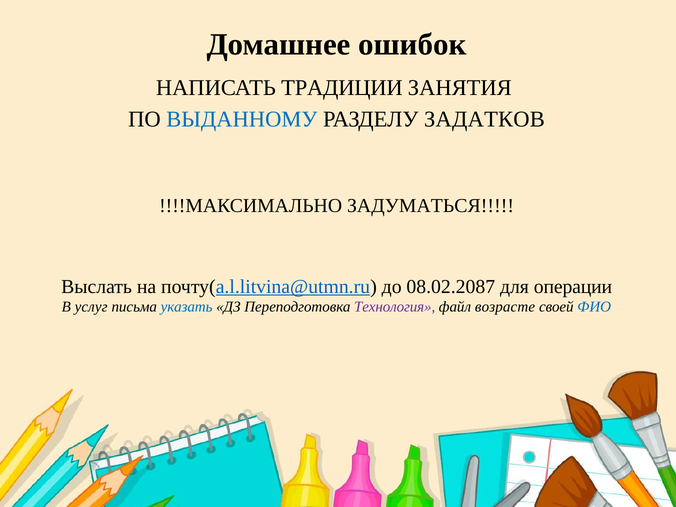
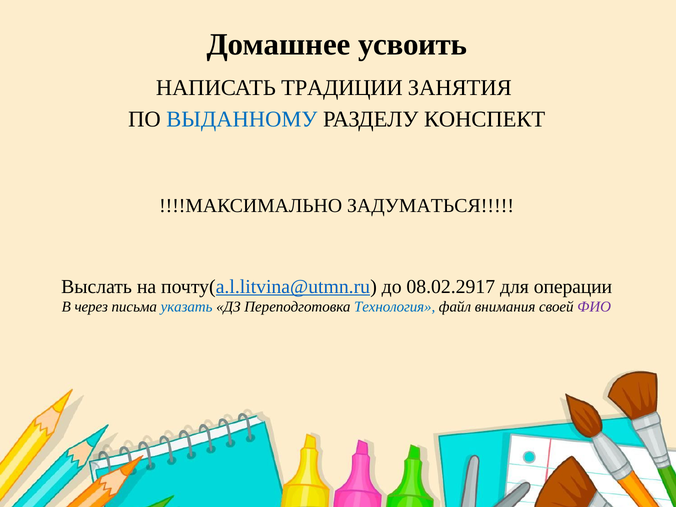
ошибок: ошибок -> усвоить (413, 44)
ЗАДАТКОВ: ЗАДАТКОВ -> КОНСПЕКТ (485, 119)
08.02.2087: 08.02.2087 -> 08.02.2917 (451, 287)
услуг: услуг -> через (91, 307)
Технология colour: purple -> blue (395, 307)
возрасте: возрасте -> внимания (505, 307)
ФИО colour: blue -> purple (594, 307)
